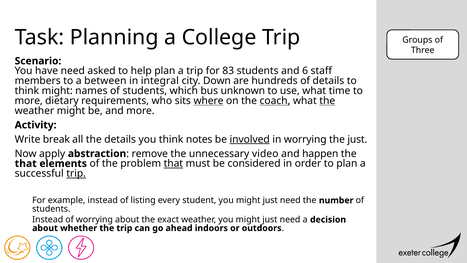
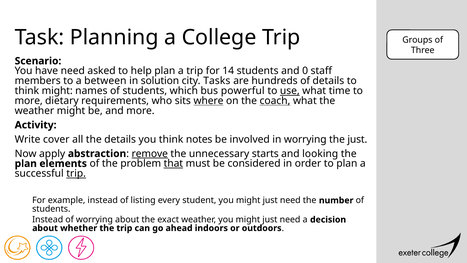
83: 83 -> 14 (228, 71)
6: 6 -> 0 (305, 71)
integral: integral -> solution (160, 81)
Down: Down -> Tasks (217, 81)
unknown: unknown -> powerful (243, 91)
use underline: none -> present (290, 91)
the underline: present -> none (327, 101)
break: break -> cover (56, 139)
involved underline: present -> none (250, 139)
remove underline: none -> present (150, 153)
video: video -> starts (265, 153)
happen: happen -> looking (320, 153)
that: that -> plan (26, 163)
